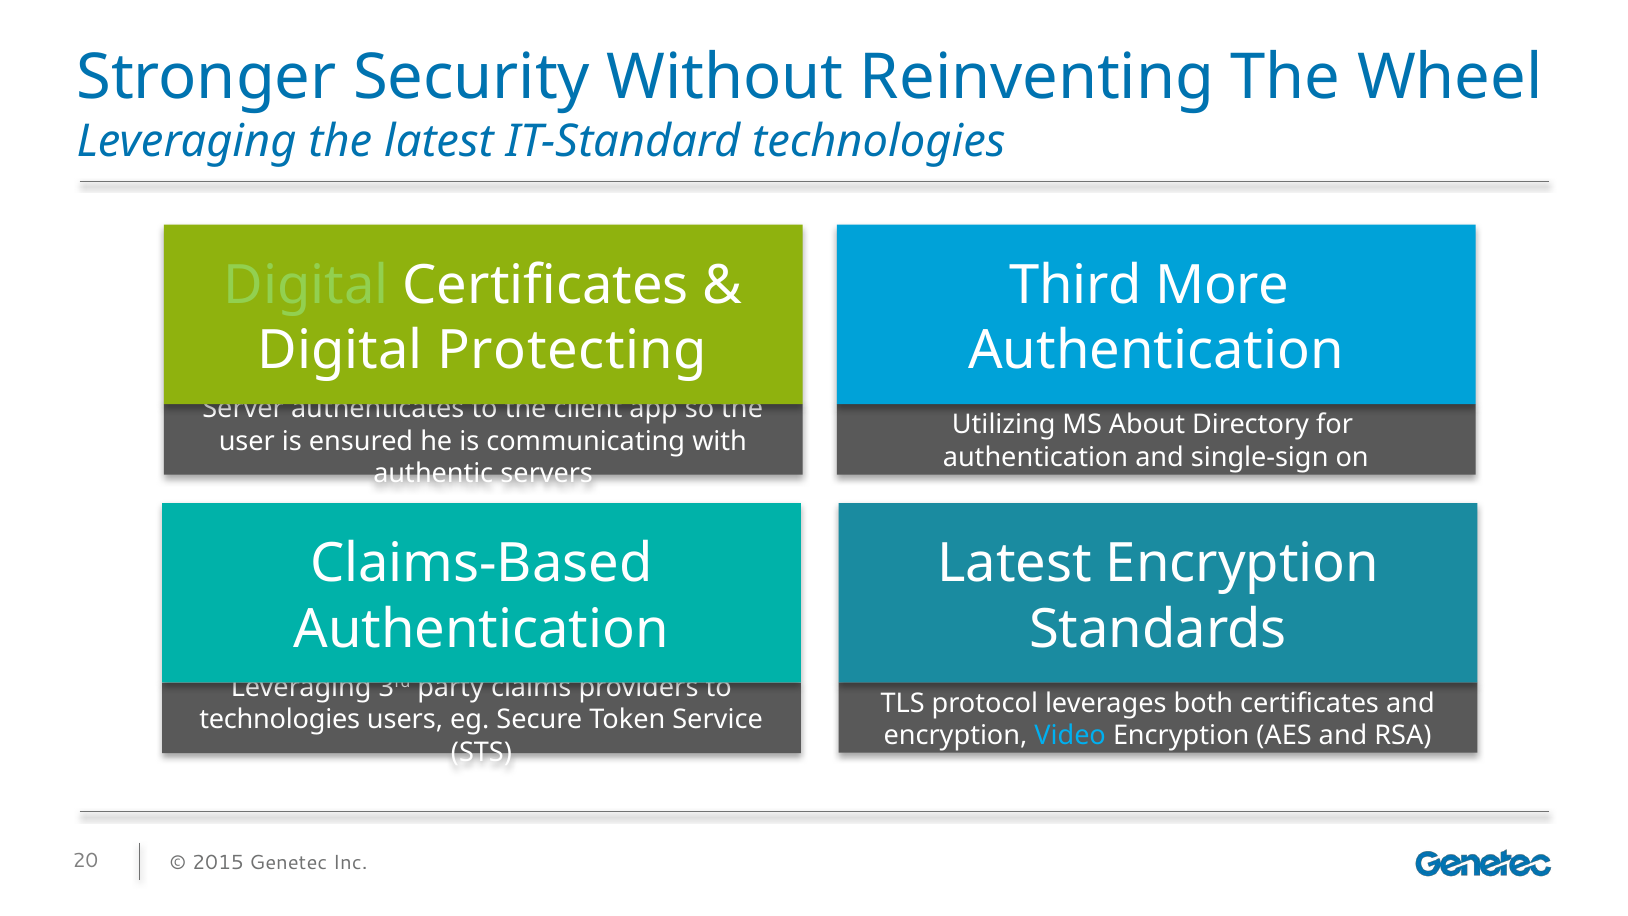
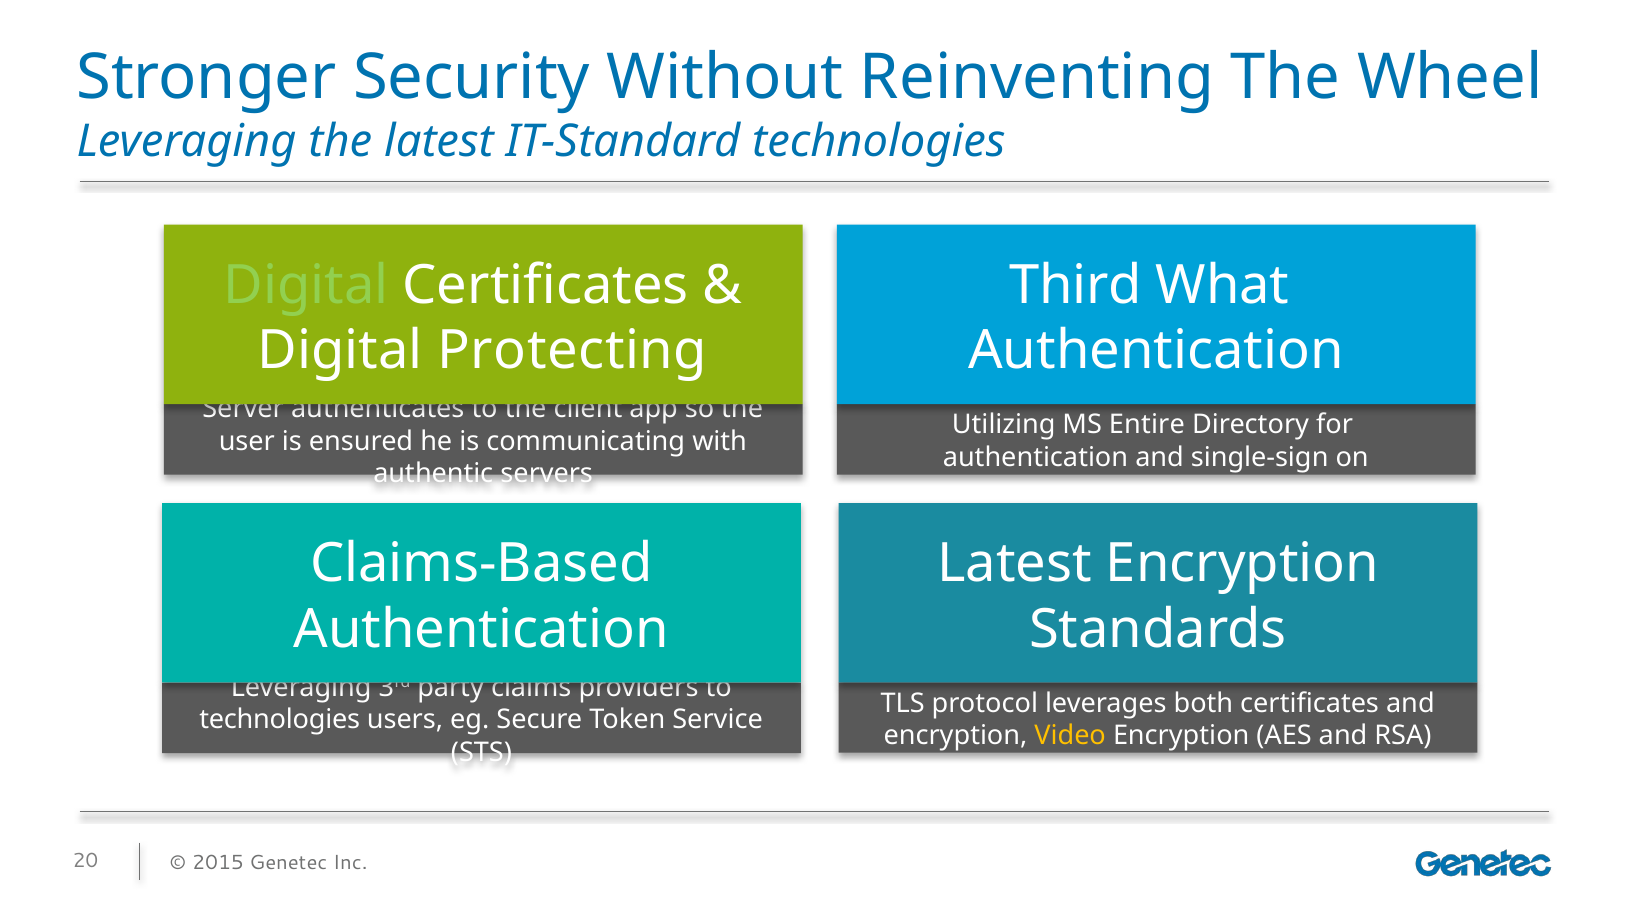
More: More -> What (1223, 286)
About: About -> Entire (1147, 425)
Video colour: light blue -> yellow (1070, 736)
